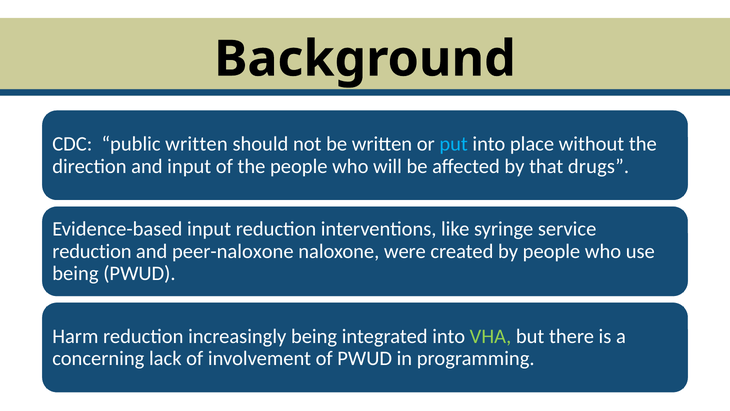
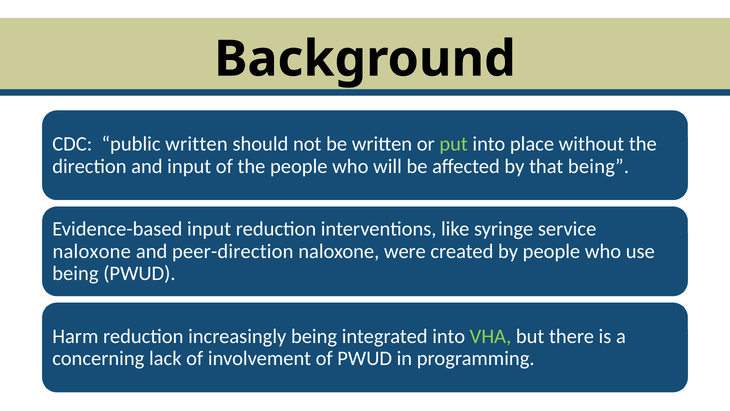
put colour: light blue -> light green (454, 144)
that drugs: drugs -> being (599, 166)
reduction: reduction -> naloxone (92, 251)
peer-naloxone: peer-naloxone -> peer-direction (233, 251)
